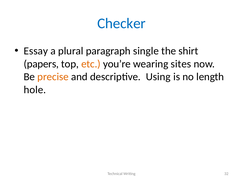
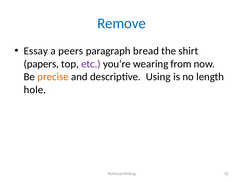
Checker: Checker -> Remove (122, 24)
plural: plural -> peers (71, 51)
single: single -> bread (146, 51)
etc colour: orange -> purple (91, 64)
sites: sites -> from (181, 64)
